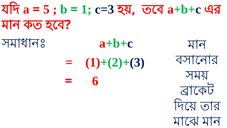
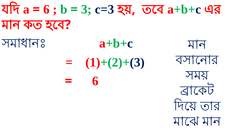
5: 5 -> 6 (46, 9)
1: 1 -> 3 (86, 9)
